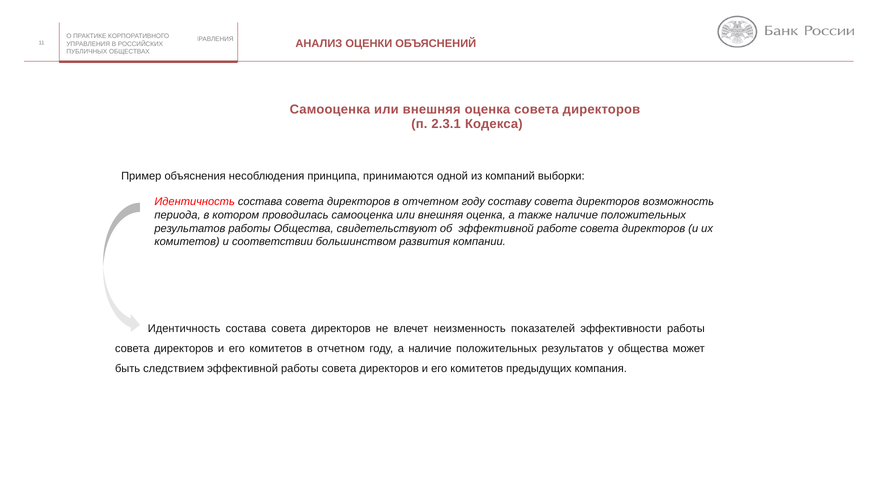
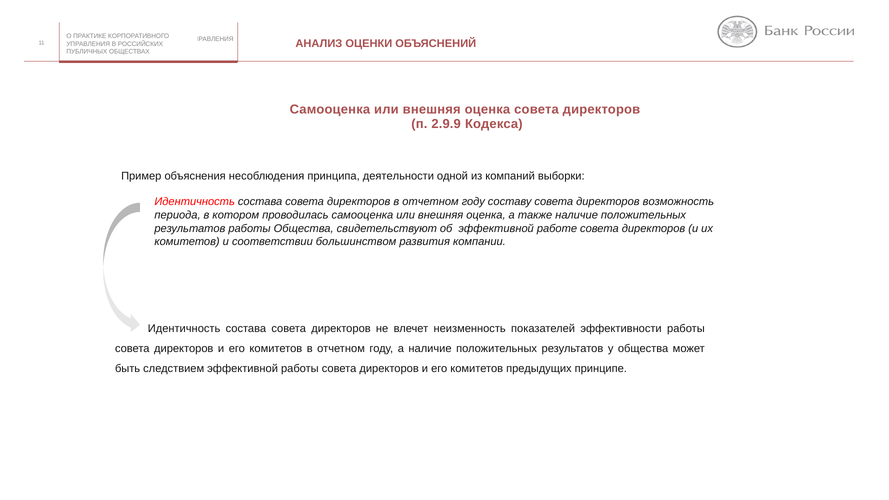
2.3.1: 2.3.1 -> 2.9.9 (446, 124)
принимаются: принимаются -> деятельности (398, 176)
компания: компания -> принципе (601, 369)
